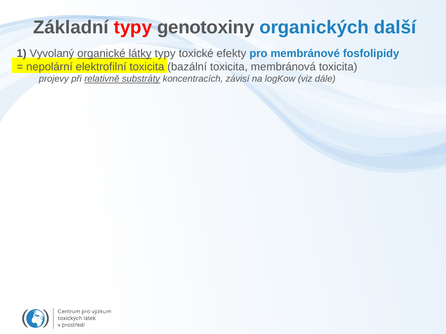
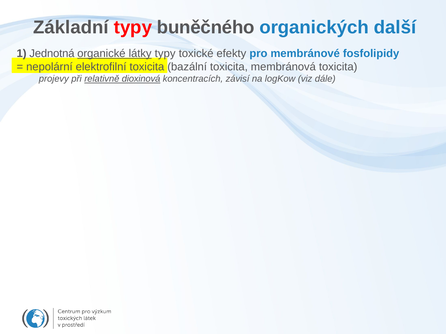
genotoxiny: genotoxiny -> buněčného (206, 27)
Vyvolaný: Vyvolaný -> Jednotná (52, 53)
substráty: substráty -> dioxinová (141, 79)
